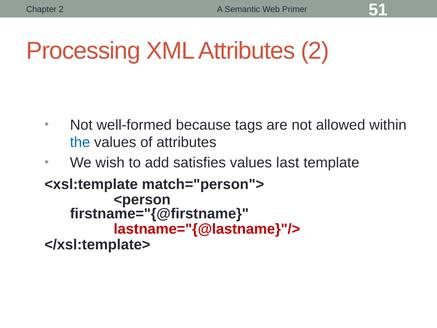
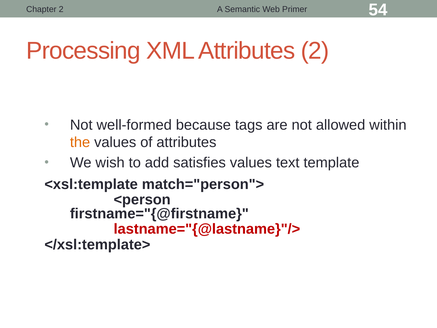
51: 51 -> 54 (378, 10)
the colour: blue -> orange (80, 142)
last: last -> text (288, 163)
